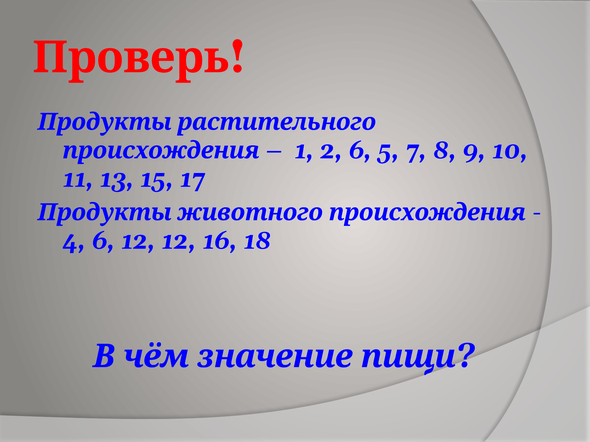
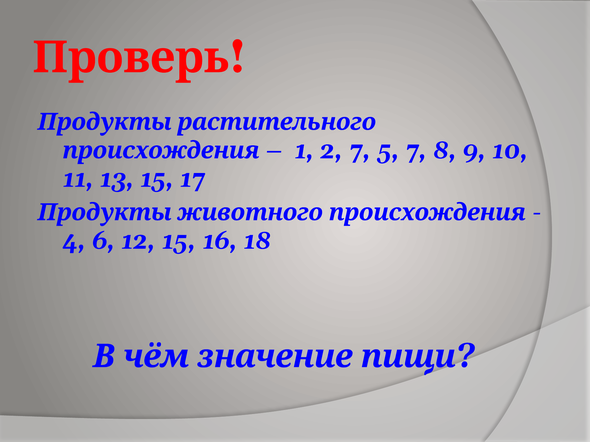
2 6: 6 -> 7 (360, 151)
12 12: 12 -> 15 (179, 241)
